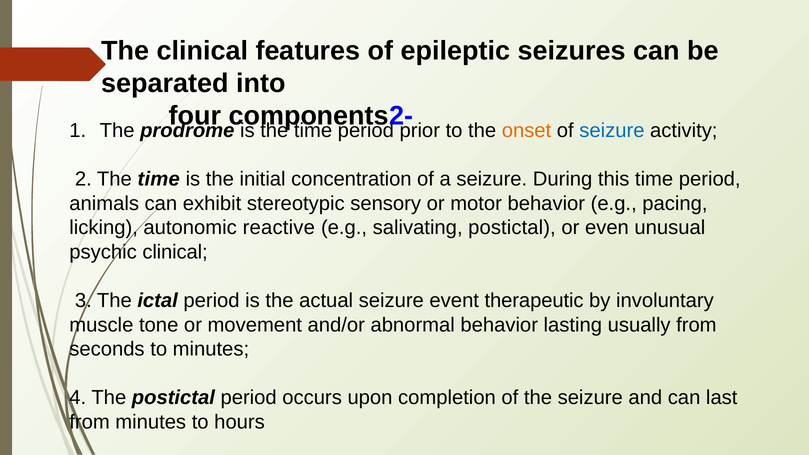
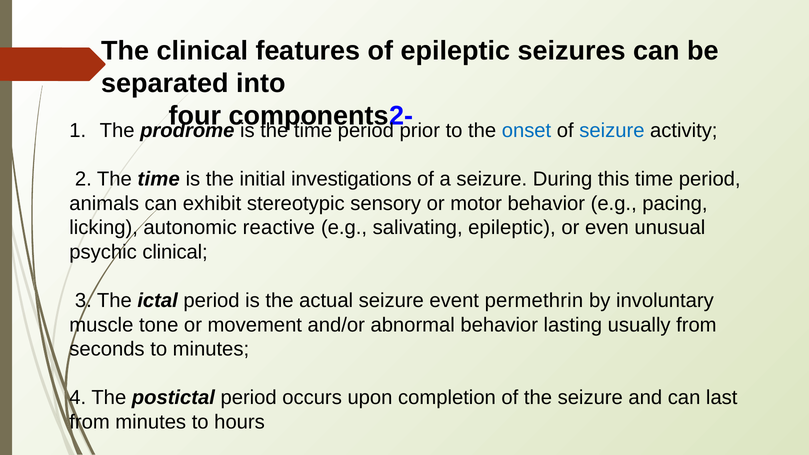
onset colour: orange -> blue (527, 131)
concentration: concentration -> investigations (351, 179)
salivating postictal: postictal -> epileptic (512, 228)
therapeutic: therapeutic -> permethrin (534, 301)
